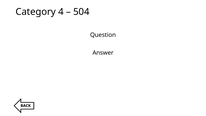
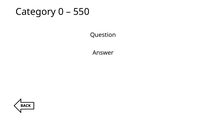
4: 4 -> 0 (61, 12)
504: 504 -> 550 (81, 12)
